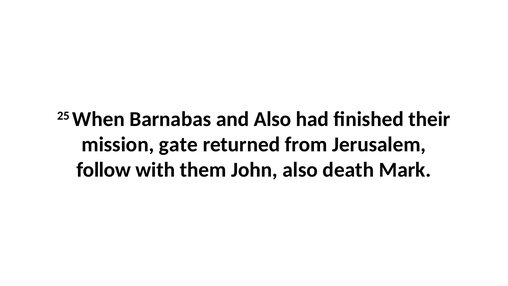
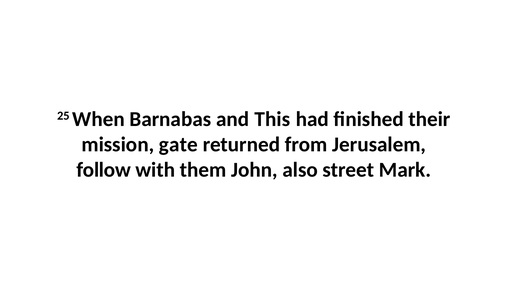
and Also: Also -> This (272, 119)
death: death -> street (348, 170)
